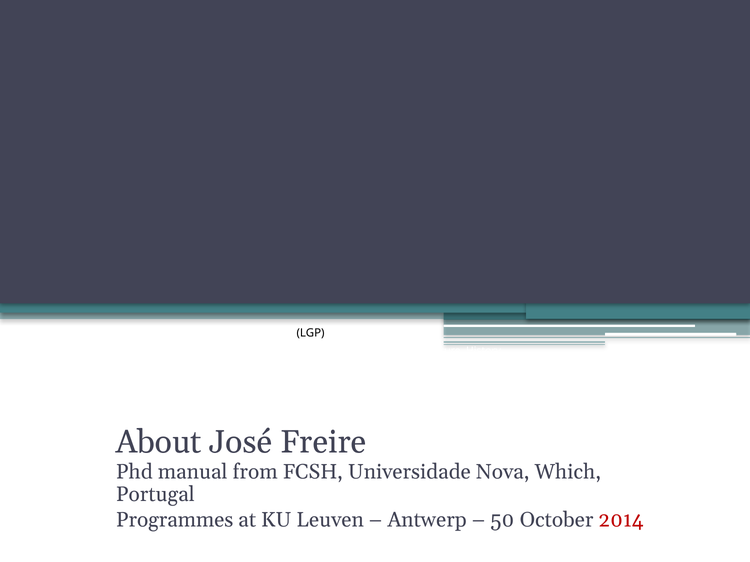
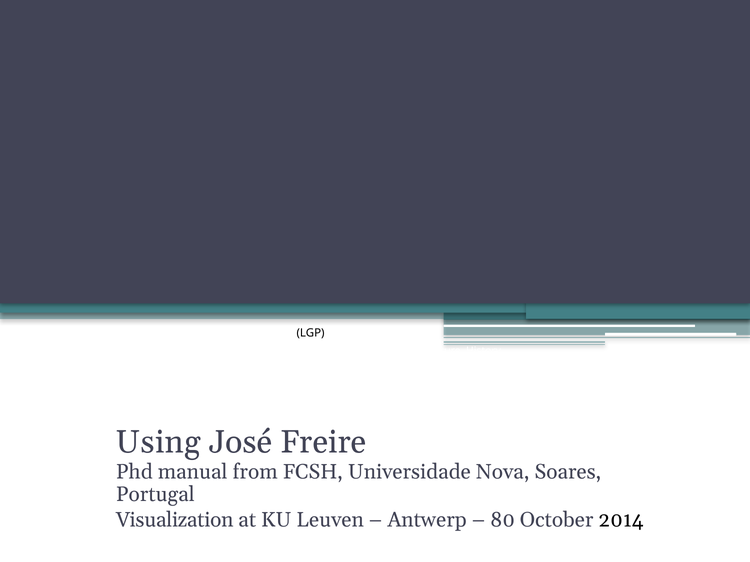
About: About -> Using (158, 442)
Which: Which -> Soares (568, 472)
Programmes: Programmes -> Visualization (175, 520)
50: 50 -> 80 (503, 520)
2014 colour: red -> black (621, 520)
